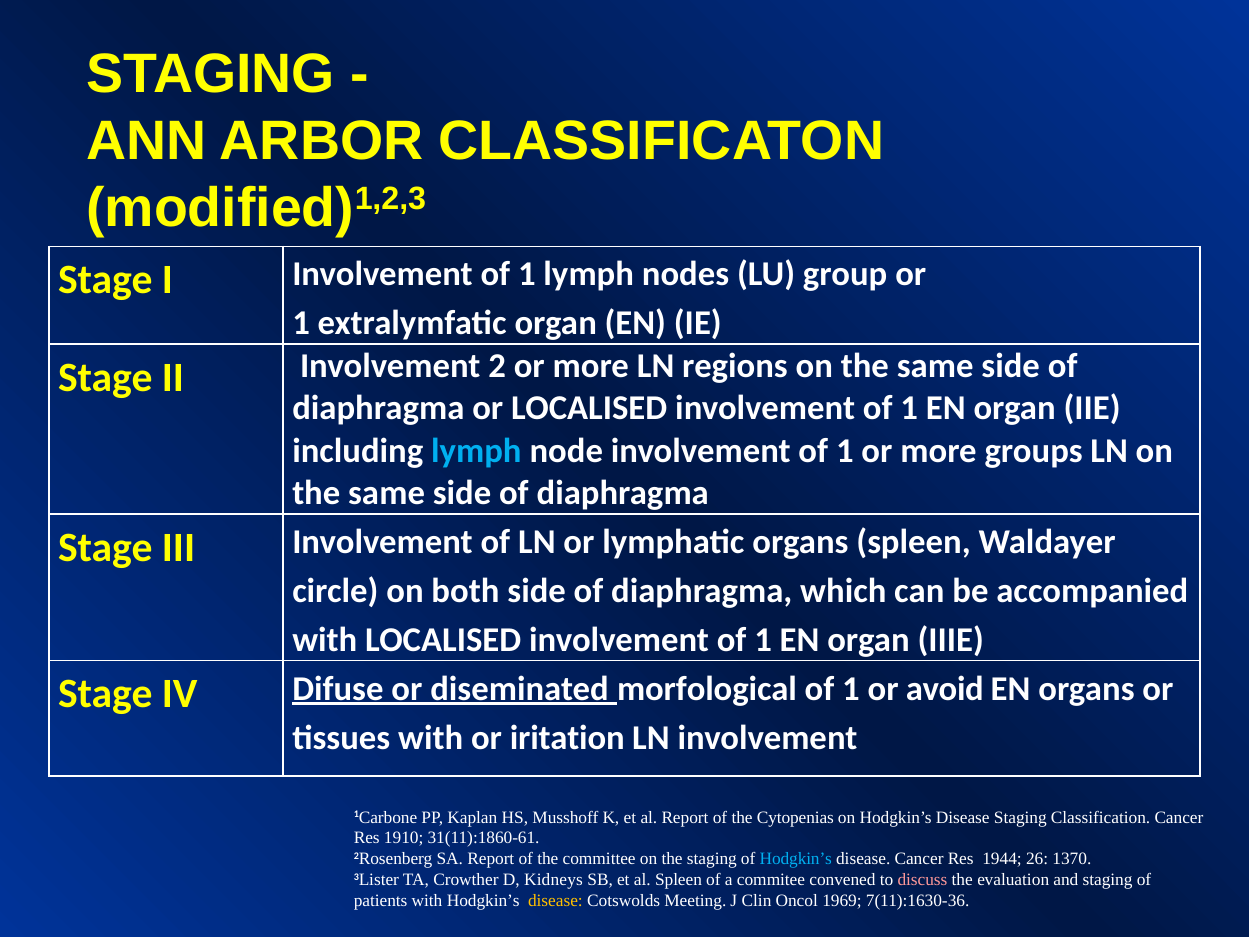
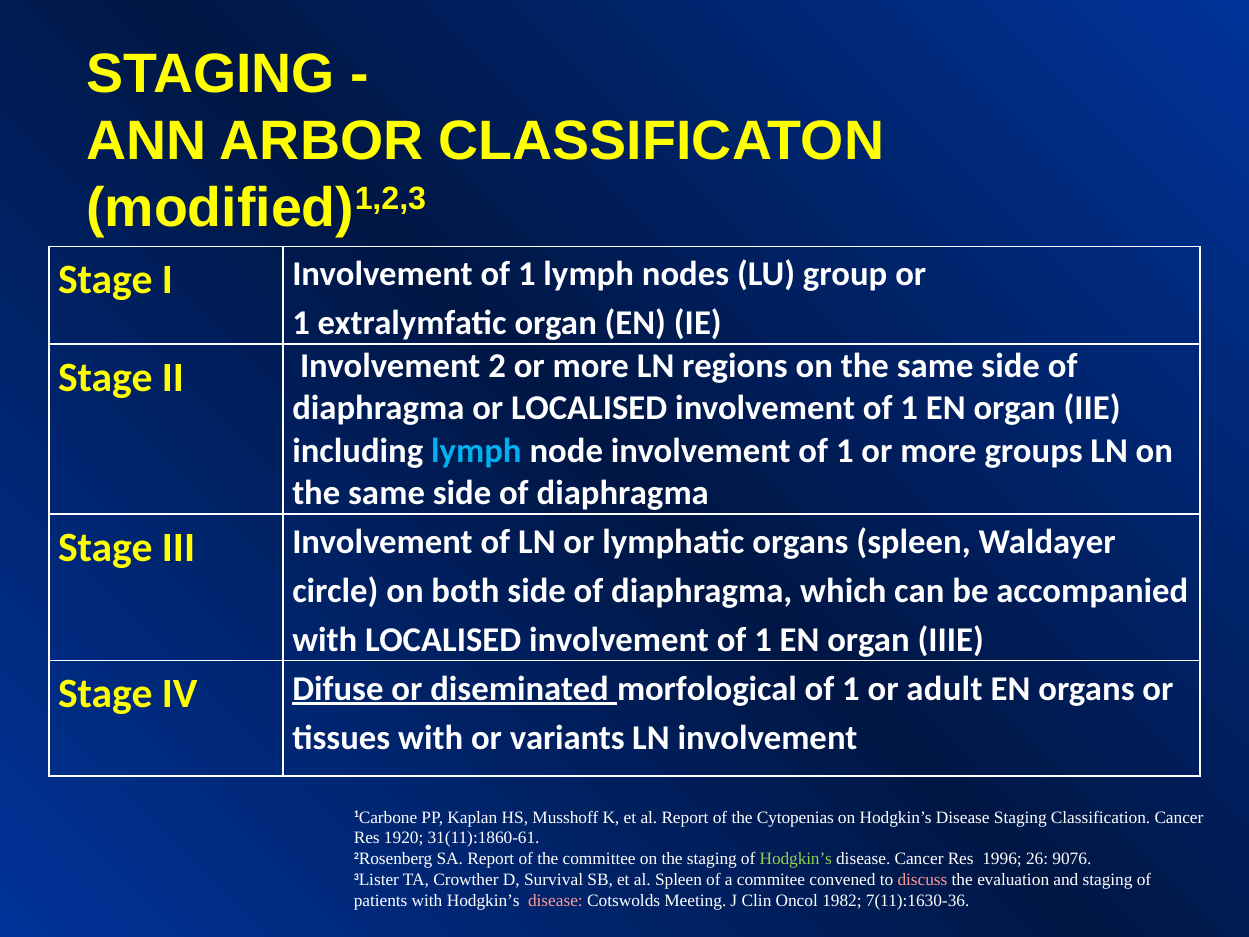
avoid: avoid -> adult (944, 689)
iritation: iritation -> variants (567, 737)
1910: 1910 -> 1920 (404, 838)
Hodgkin’s colour: light blue -> light green (796, 859)
1944: 1944 -> 1996 (1002, 859)
1370: 1370 -> 9076 (1072, 859)
Kidneys: Kidneys -> Survival (554, 880)
disease colour: yellow -> pink (555, 900)
1969: 1969 -> 1982 (842, 900)
